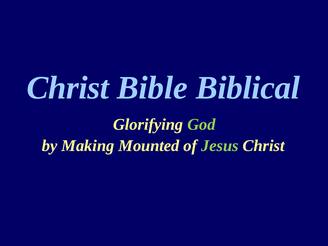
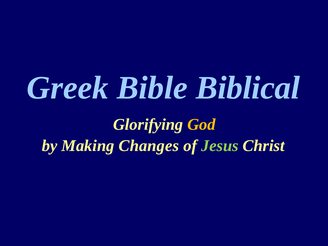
Christ: Christ -> Greek (68, 88)
God colour: light green -> yellow (201, 124)
Mounted: Mounted -> Changes (149, 146)
